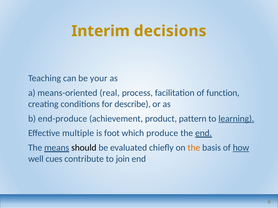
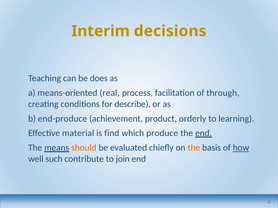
your: your -> does (99, 79)
function: function -> through (223, 93)
pattern: pattern -> orderly (193, 119)
learning underline: present -> none (236, 119)
multiple: multiple -> material (78, 133)
foot: foot -> find (112, 133)
should colour: black -> orange (84, 148)
cues: cues -> such (54, 159)
